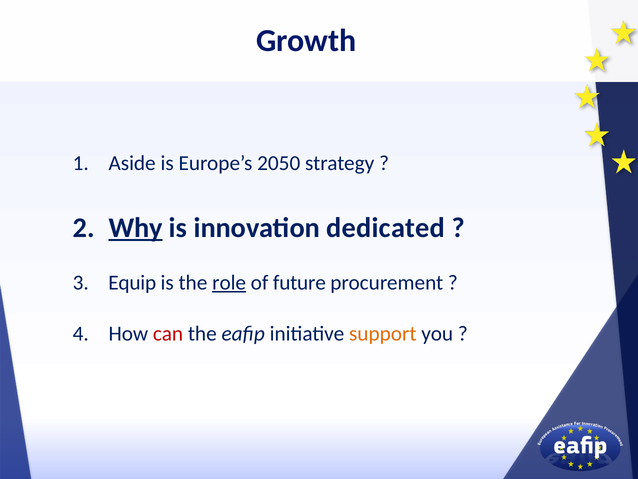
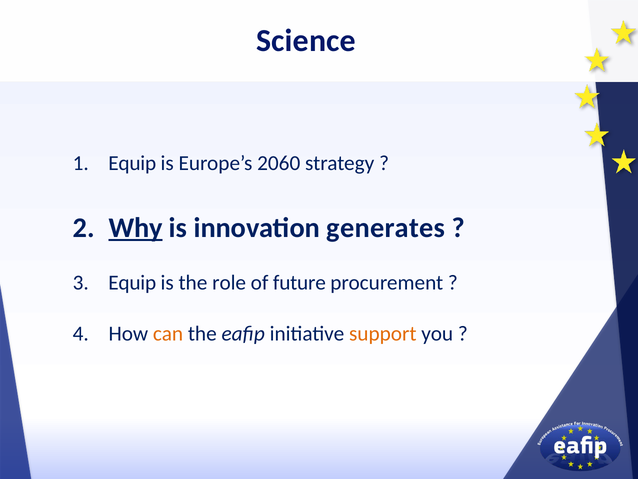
Growth: Growth -> Science (306, 40)
Aside: Aside -> Equip (132, 163)
2050: 2050 -> 2060 (279, 163)
dedicated: dedicated -> generates (386, 228)
role underline: present -> none (229, 282)
can colour: red -> orange (168, 333)
